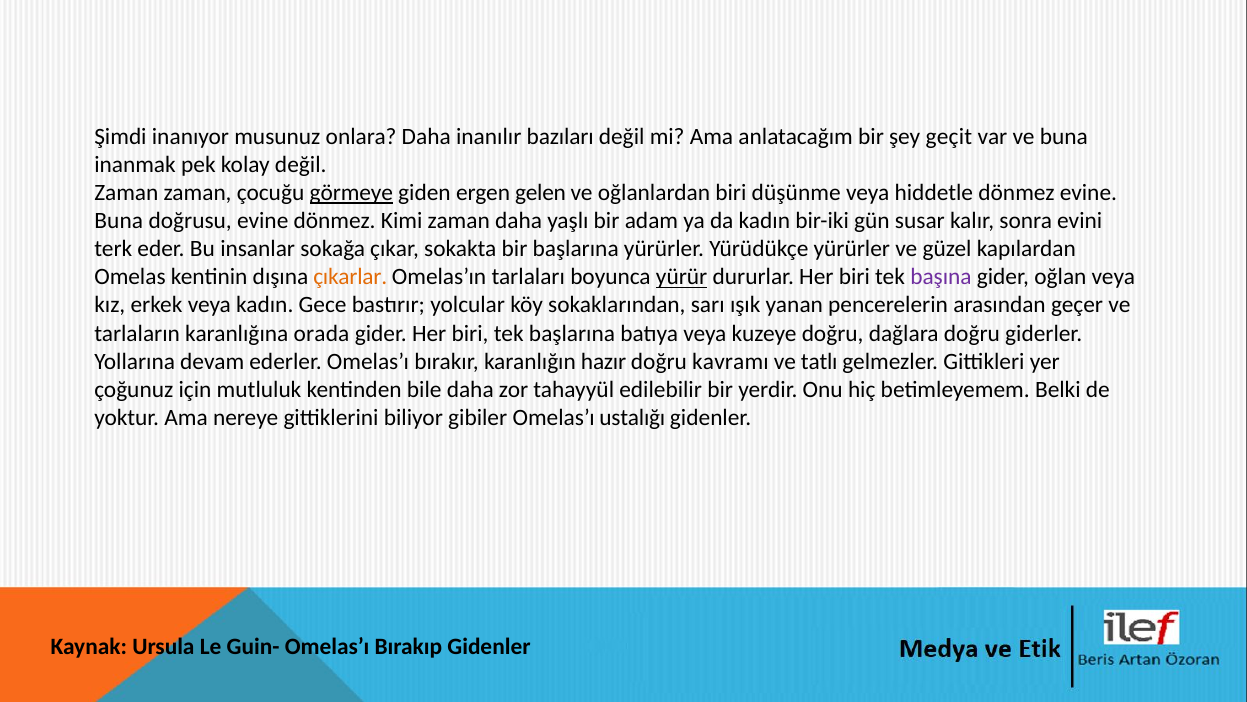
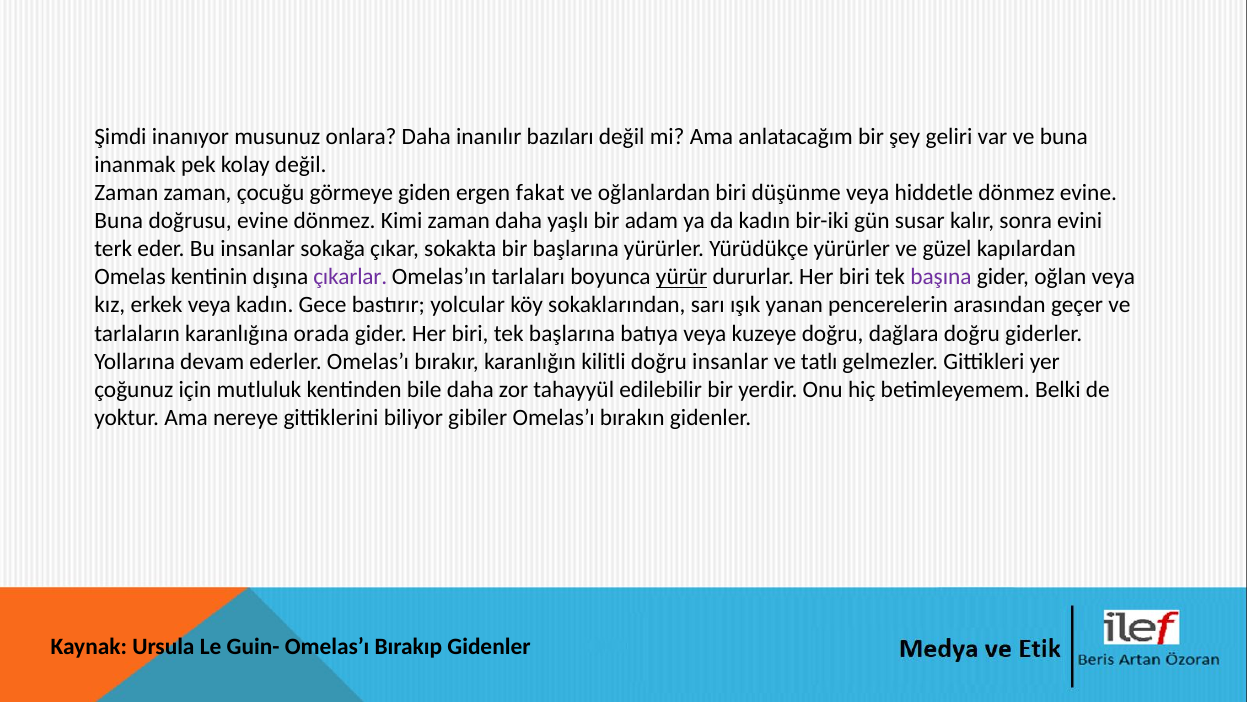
geçit: geçit -> geliri (949, 137)
görmeye underline: present -> none (351, 193)
gelen: gelen -> fakat (540, 193)
çıkarlar colour: orange -> purple (350, 277)
hazır: hazır -> kilitli (604, 361)
doğru kavramı: kavramı -> insanlar (730, 361)
ustalığı: ustalığı -> bırakın (632, 417)
